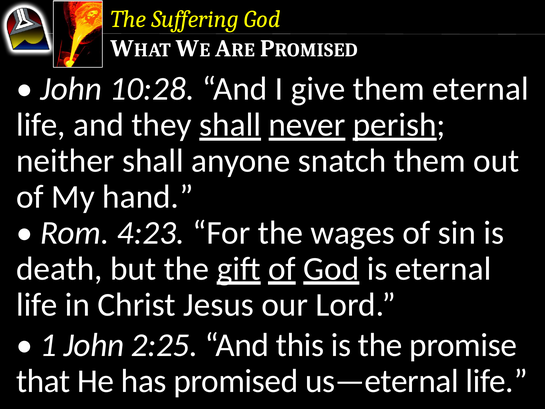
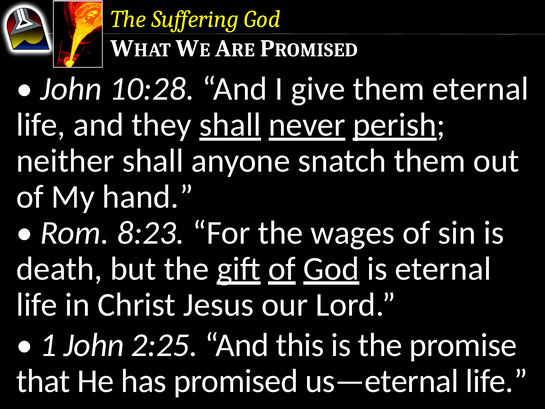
4:23: 4:23 -> 8:23 (151, 233)
